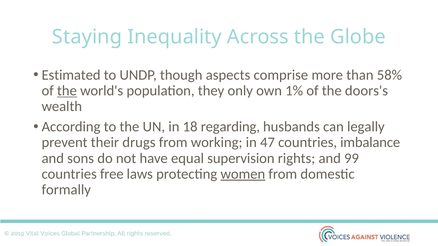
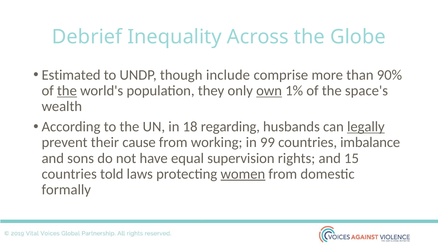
Staying: Staying -> Debrief (87, 37)
aspects: aspects -> include (228, 75)
58%: 58% -> 90% (389, 75)
own underline: none -> present (269, 91)
doors's: doors's -> space's (366, 91)
legally underline: none -> present (366, 127)
drugs: drugs -> cause (139, 143)
47: 47 -> 99 (268, 143)
99: 99 -> 15 (352, 158)
free: free -> told (112, 174)
